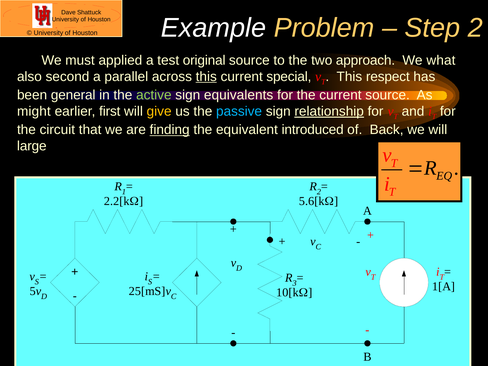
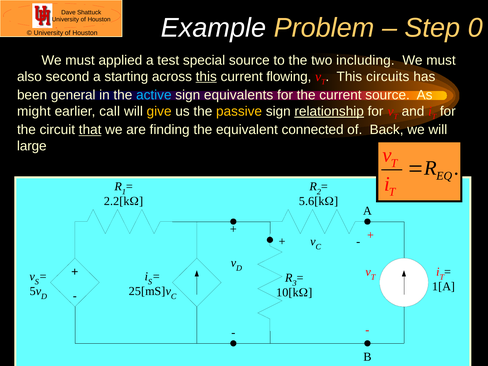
Step 2: 2 -> 0 (475, 28)
original: original -> special (204, 60)
approach: approach -> including (365, 60)
what: what -> must (441, 60)
parallel: parallel -> starting (126, 77)
special: special -> flowing (289, 77)
respect: respect -> circuits (388, 77)
active colour: light green -> light blue (154, 95)
first: first -> call (110, 111)
passive colour: light blue -> yellow (239, 111)
that underline: none -> present (90, 130)
finding underline: present -> none (170, 130)
introduced: introduced -> connected (313, 130)
